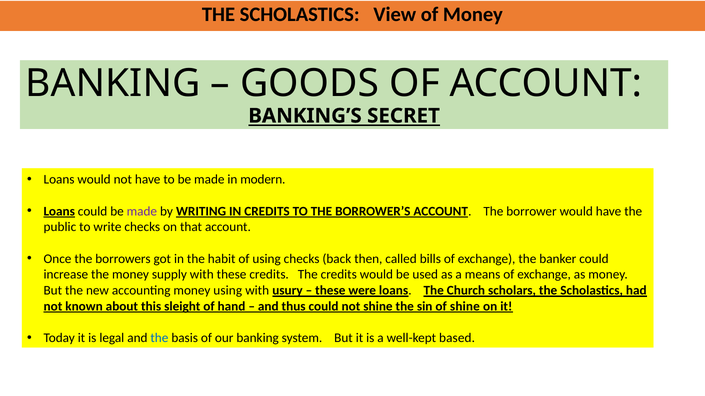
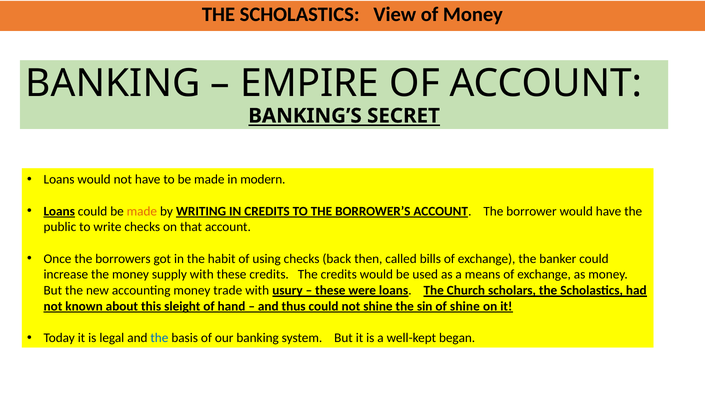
GOODS: GOODS -> EMPIRE (310, 84)
made colour: purple -> orange (142, 212)
money using: using -> trade (228, 291)
based: based -> began (457, 338)
